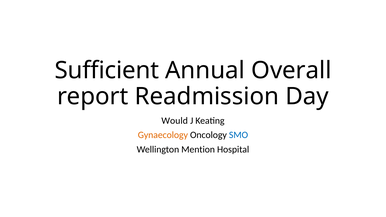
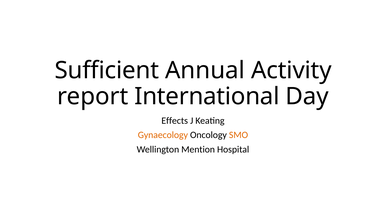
Overall: Overall -> Activity (291, 70)
Readmission: Readmission -> International (207, 96)
Would: Would -> Effects (175, 121)
SMO colour: blue -> orange (239, 135)
